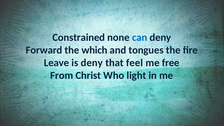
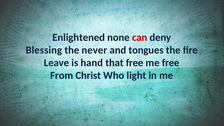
Constrained: Constrained -> Enlightened (79, 37)
can colour: blue -> red (140, 37)
Forward: Forward -> Blessing (44, 50)
which: which -> never (94, 50)
is deny: deny -> hand (92, 63)
that feel: feel -> free (135, 63)
